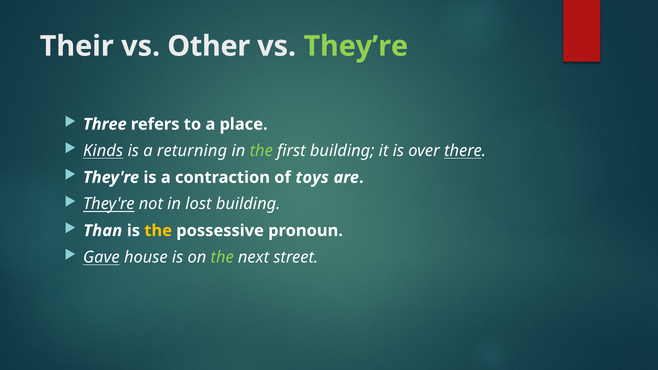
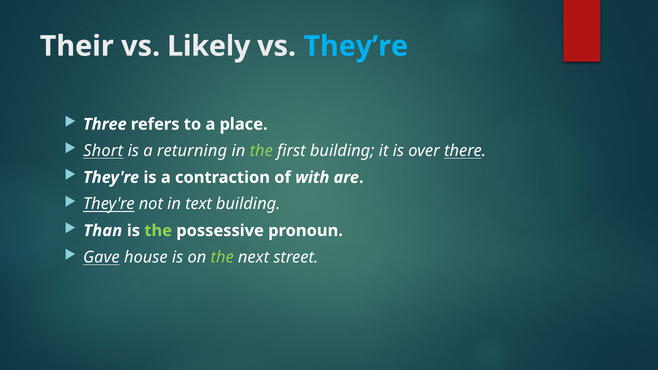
Other: Other -> Likely (209, 46)
They’re colour: light green -> light blue (356, 46)
Kinds: Kinds -> Short (103, 151)
toys: toys -> with (312, 177)
lost: lost -> text (199, 204)
the colour: yellow -> light green (158, 231)
